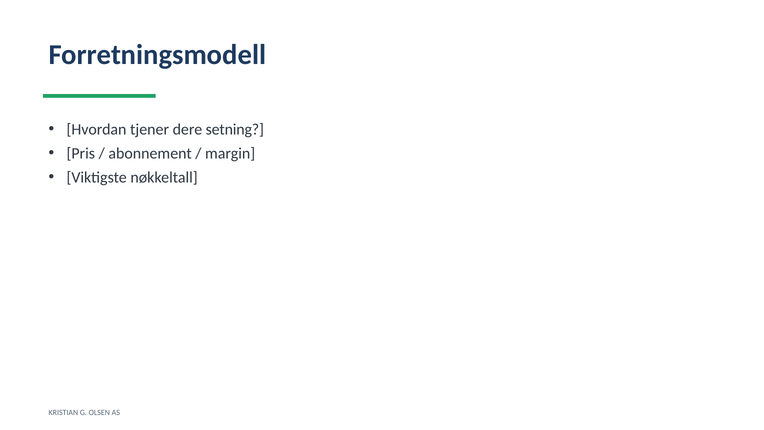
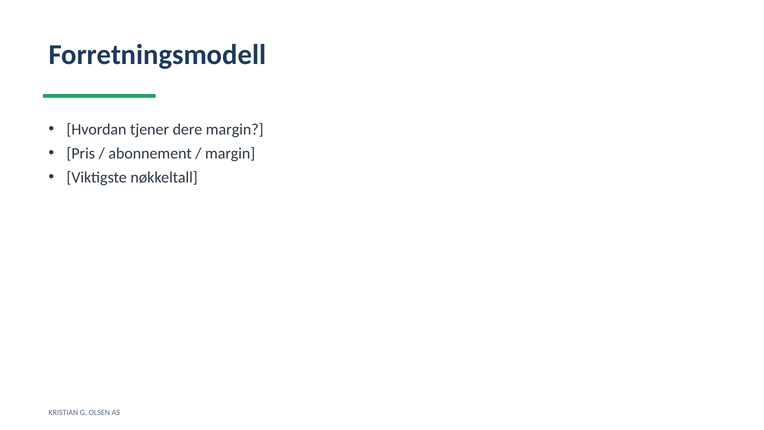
dere setning: setning -> margin (235, 129)
